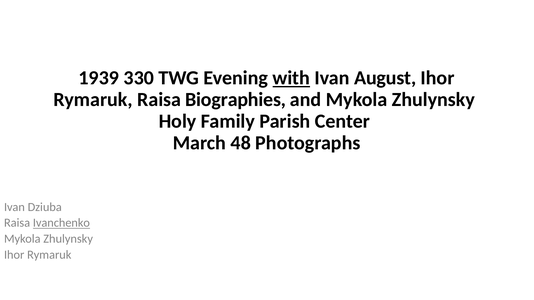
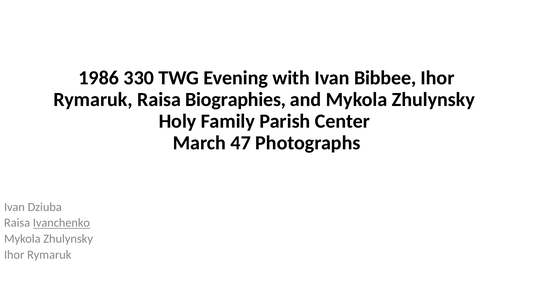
1939: 1939 -> 1986 (99, 78)
with underline: present -> none (291, 78)
August: August -> Bibbee (385, 78)
48: 48 -> 47 (241, 143)
